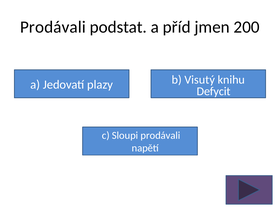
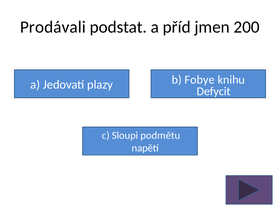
Visutý: Visutý -> Fobye (200, 80)
Sloupi prodávali: prodávali -> podmětu (160, 135)
